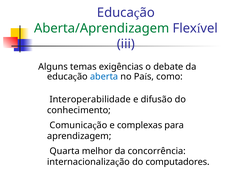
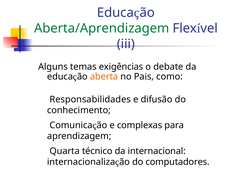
aberta colour: blue -> orange (104, 77)
Interoperabilidade: Interoperabilidade -> Responsabilidades (90, 99)
melhor: melhor -> técnico (97, 151)
concorrência: concorrência -> internacional (157, 151)
